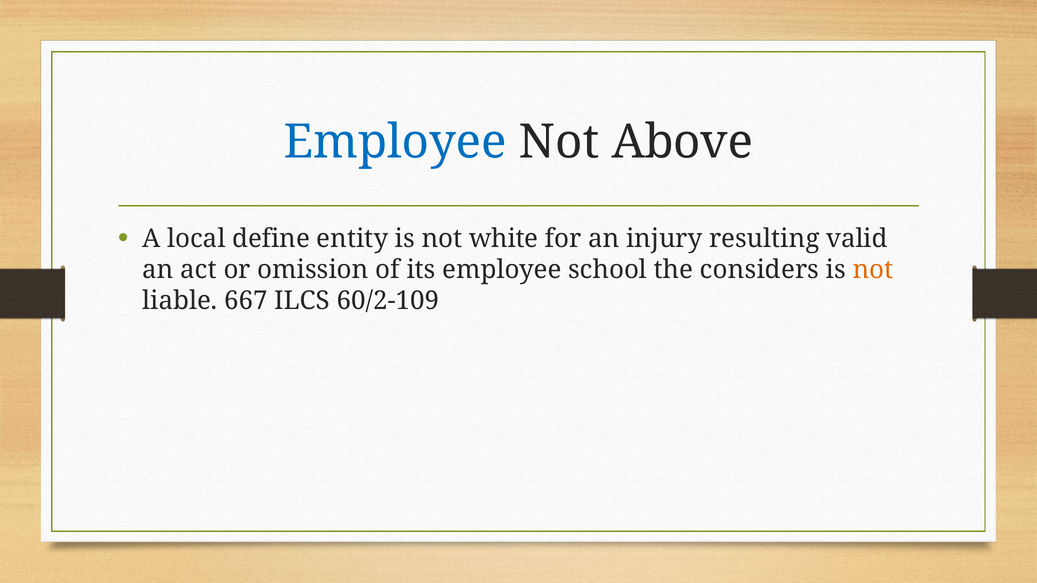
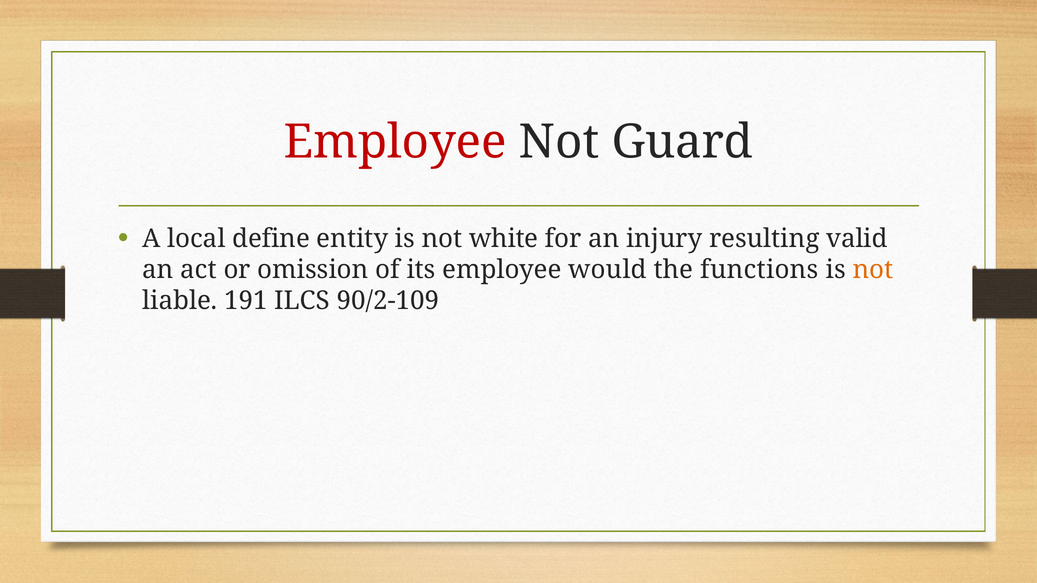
Employee colour: blue -> red (395, 142)
Above: Above -> Guard (682, 142)
school: school -> would (608, 270)
considers: considers -> functions (759, 270)
667: 667 -> 191 (246, 301)
60/2-109: 60/2-109 -> 90/2-109 (388, 301)
